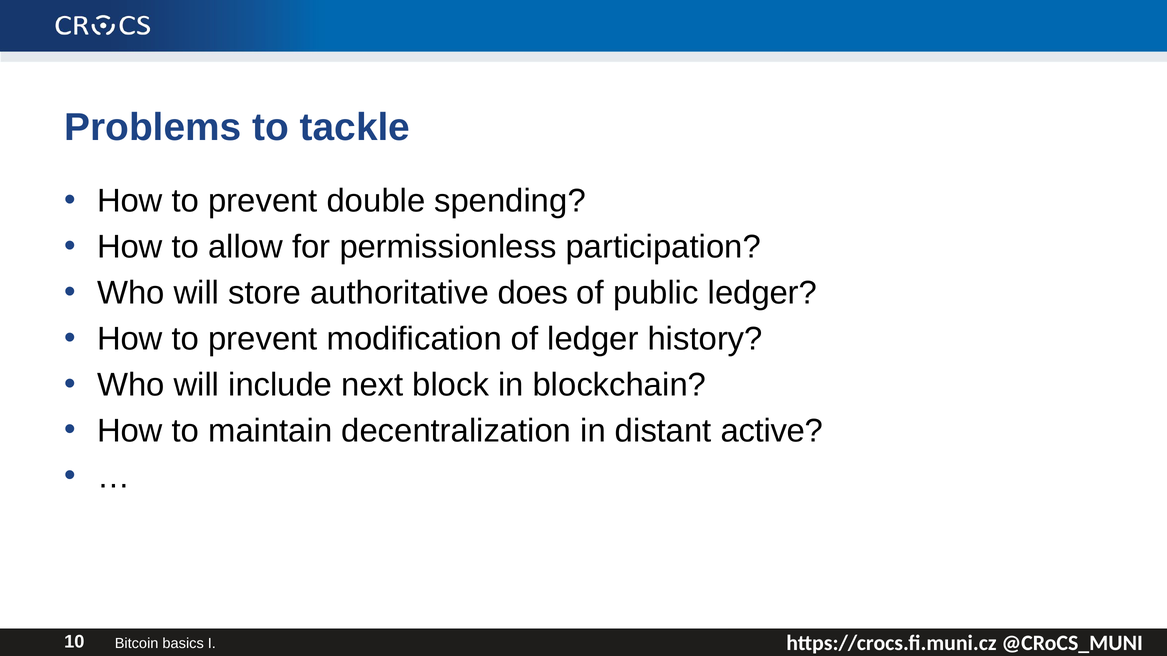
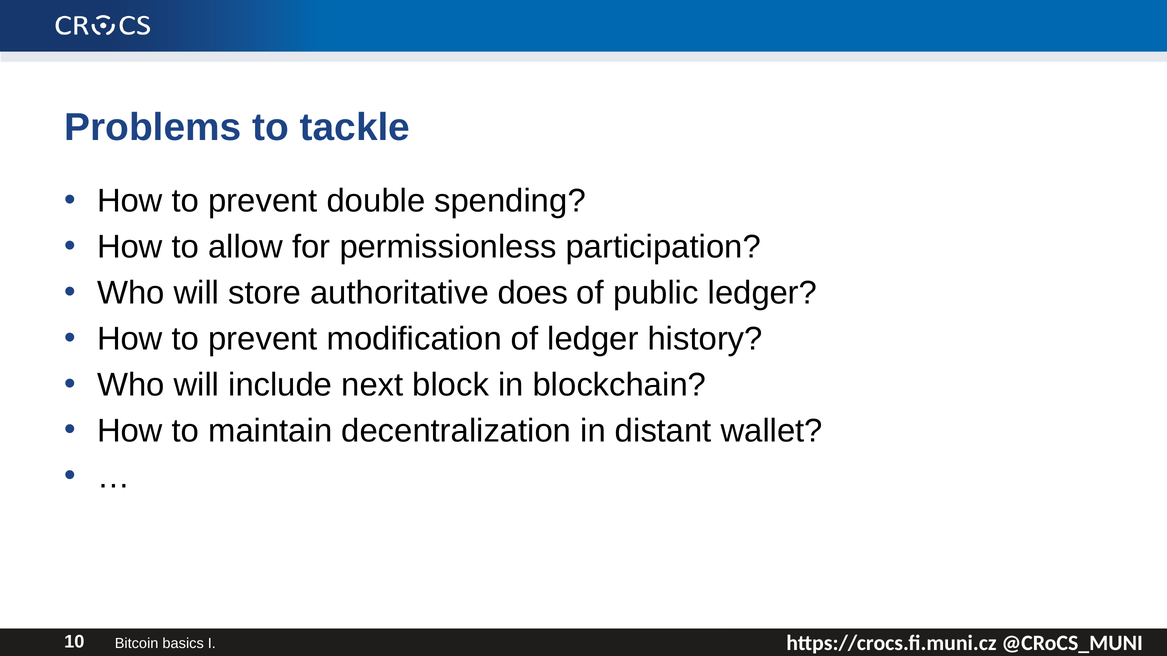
active: active -> wallet (772, 431)
